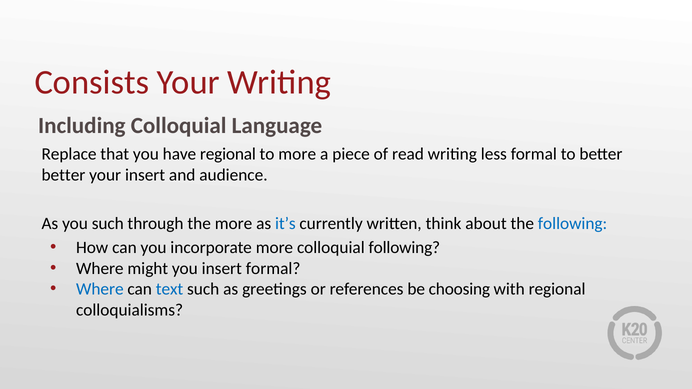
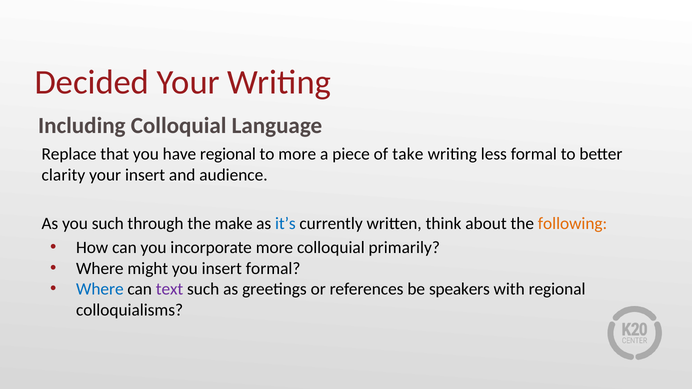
Consists: Consists -> Decided (92, 82)
read: read -> take (408, 154)
better: better -> clarity (63, 175)
the more: more -> make (234, 224)
following colour: blue -> orange (573, 224)
colloquial following: following -> primarily (404, 248)
text colour: blue -> purple (170, 289)
choosing: choosing -> speakers (459, 289)
